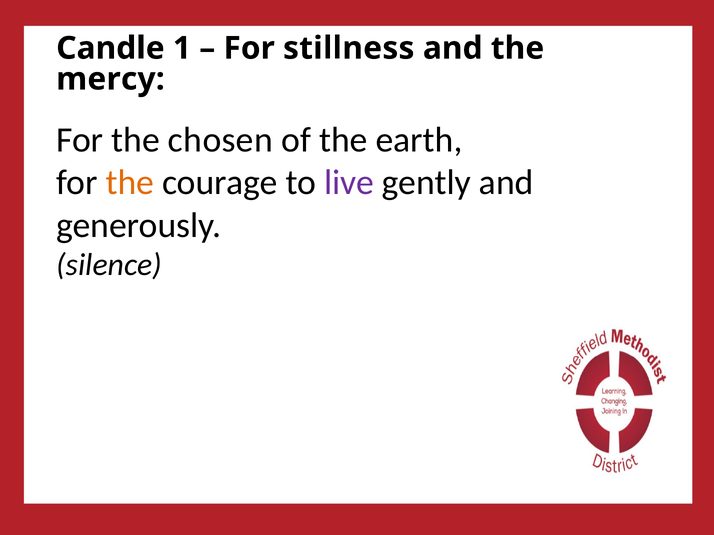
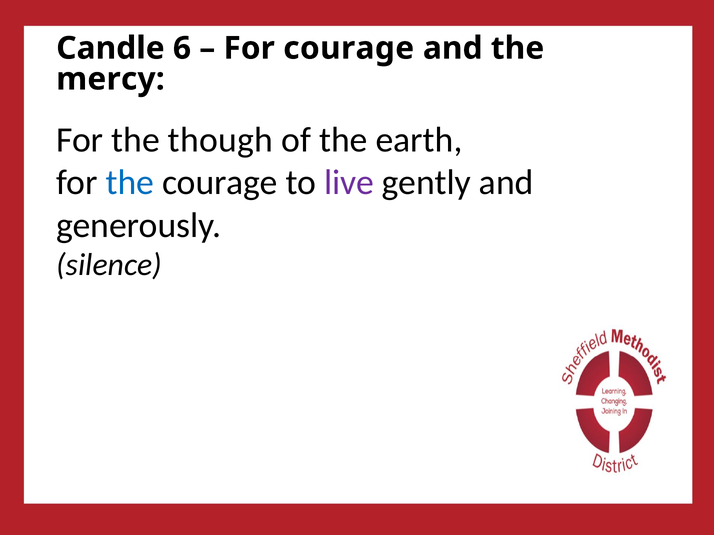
1: 1 -> 6 (182, 48)
For stillness: stillness -> courage (349, 48)
chosen: chosen -> though (220, 140)
the colour: orange -> blue (130, 183)
